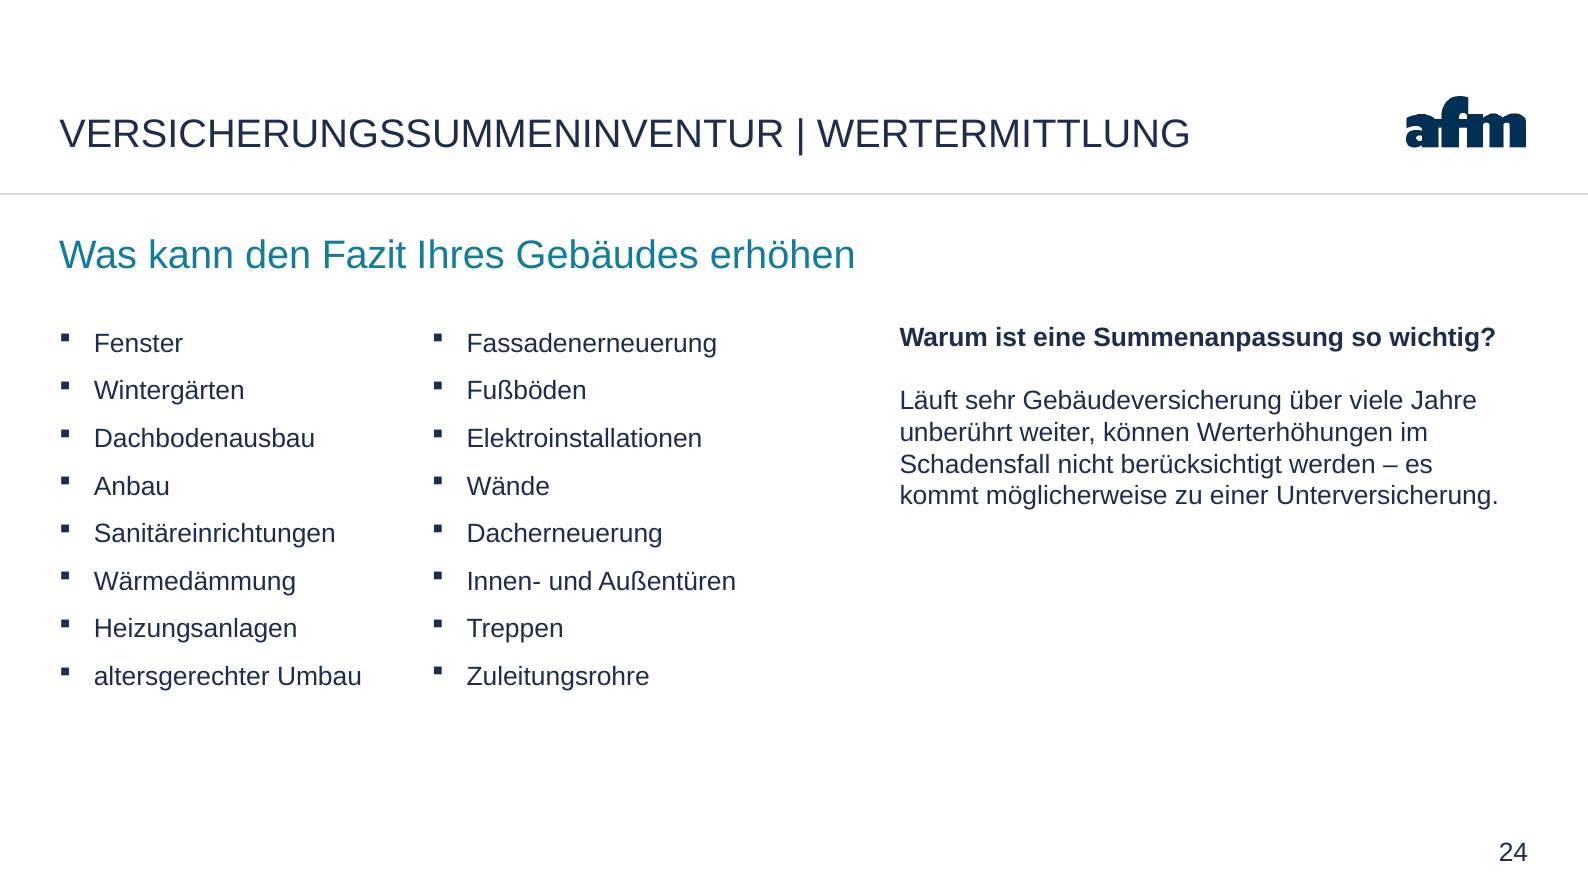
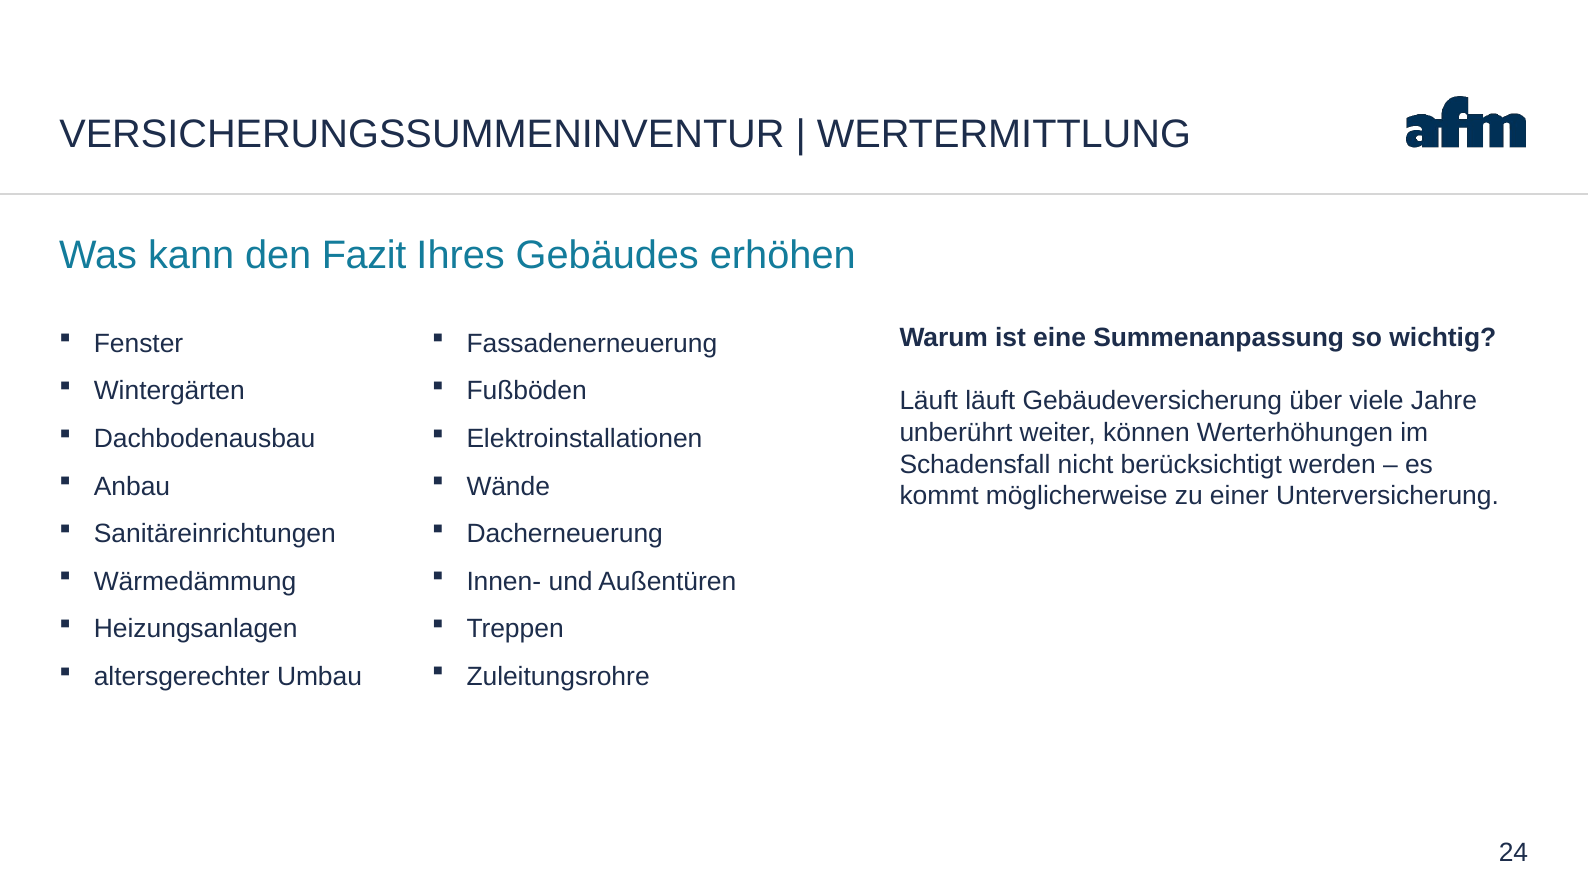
Läuft sehr: sehr -> läuft (990, 401)
